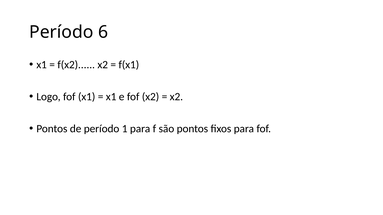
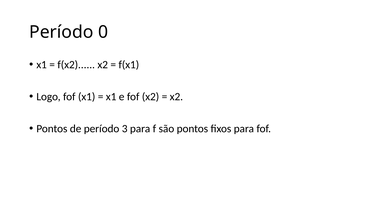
6: 6 -> 0 (103, 32)
1: 1 -> 3 (125, 129)
